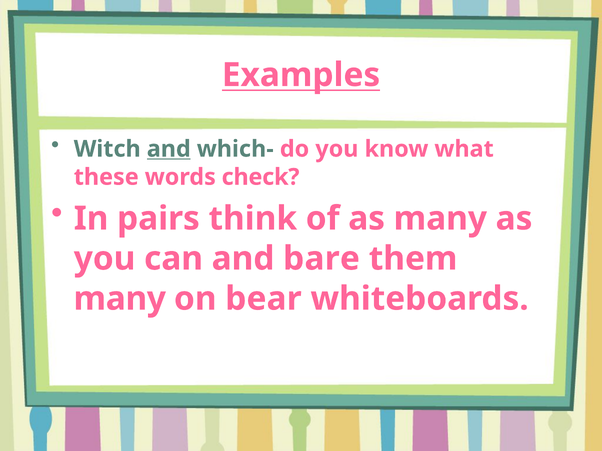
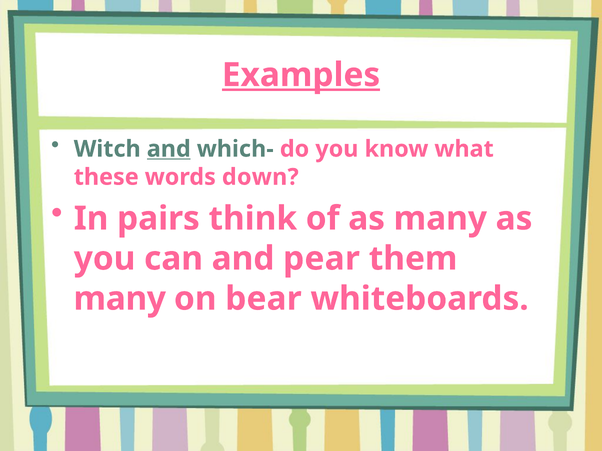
Examples underline: none -> present (301, 75)
check: check -> down (260, 177)
bare: bare -> pear (321, 259)
